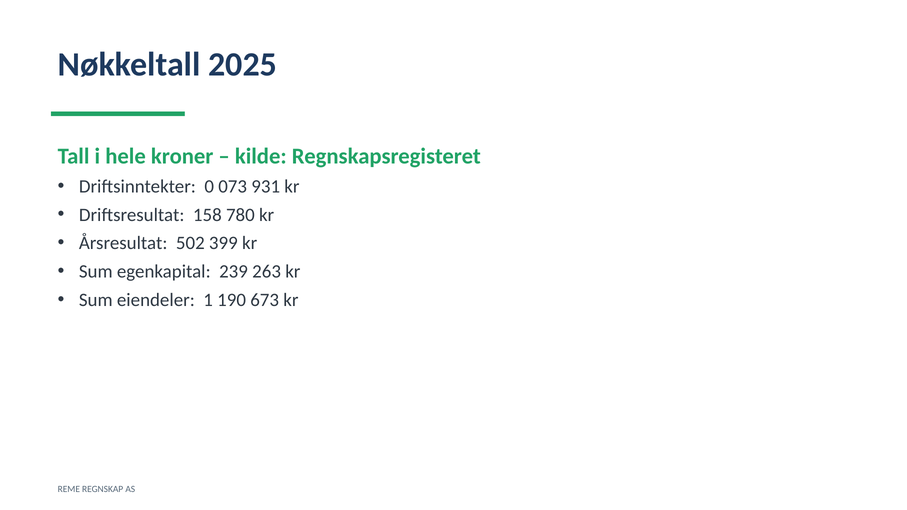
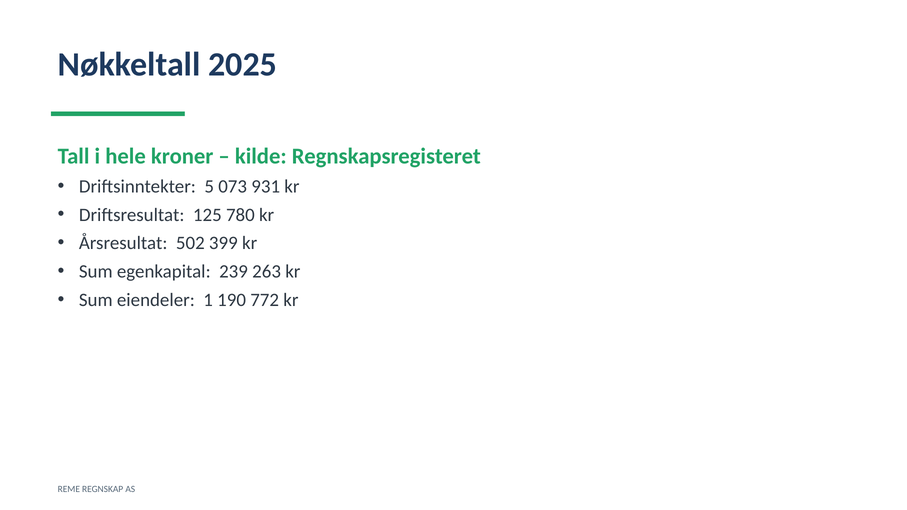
0: 0 -> 5 (209, 187)
158: 158 -> 125 (207, 215)
673: 673 -> 772 (265, 300)
